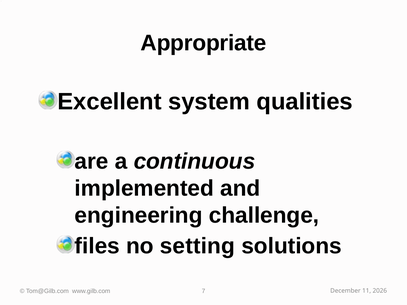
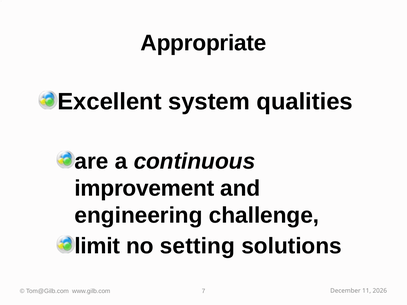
implemented: implemented -> improvement (144, 188)
files: files -> limit (97, 246)
